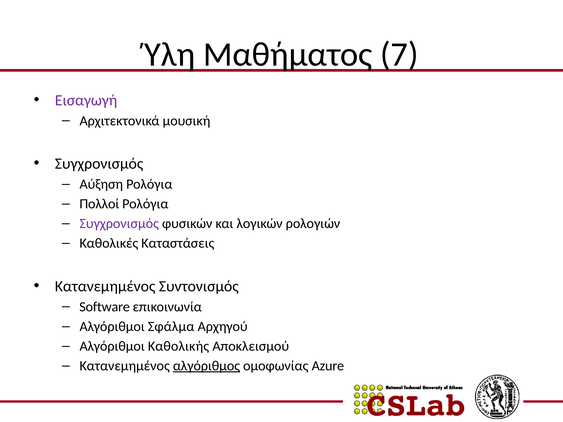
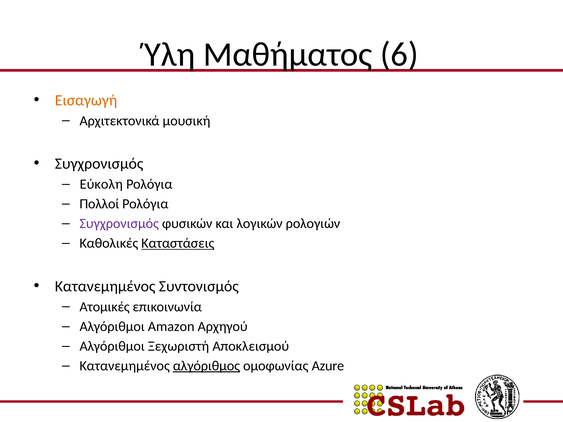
7: 7 -> 6 (399, 55)
Εισαγωγή colour: purple -> orange (86, 100)
Αύξηση: Αύξηση -> Εύκολη (101, 184)
Καταστάσεις underline: none -> present (178, 243)
Software: Software -> Ατομικές (105, 307)
Σφάλμα: Σφάλμα -> Amazon (171, 327)
Καθολικής: Καθολικής -> Ξεχωριστή (178, 346)
